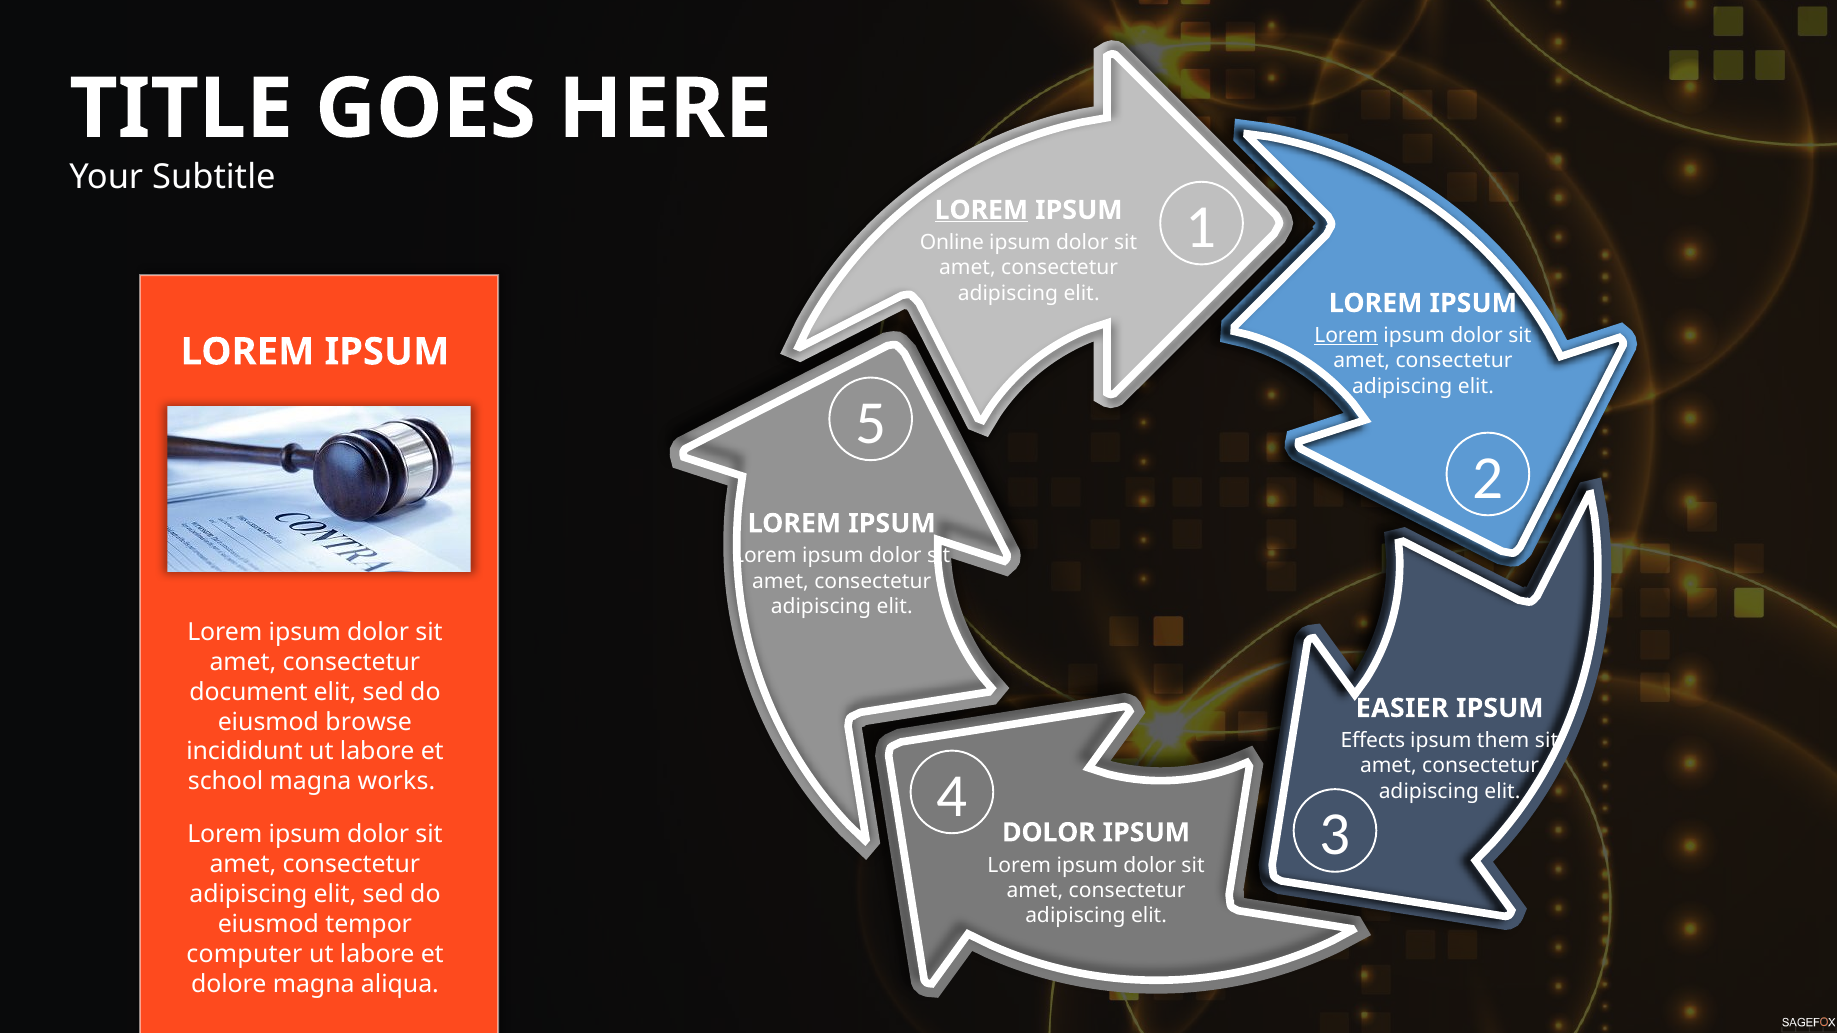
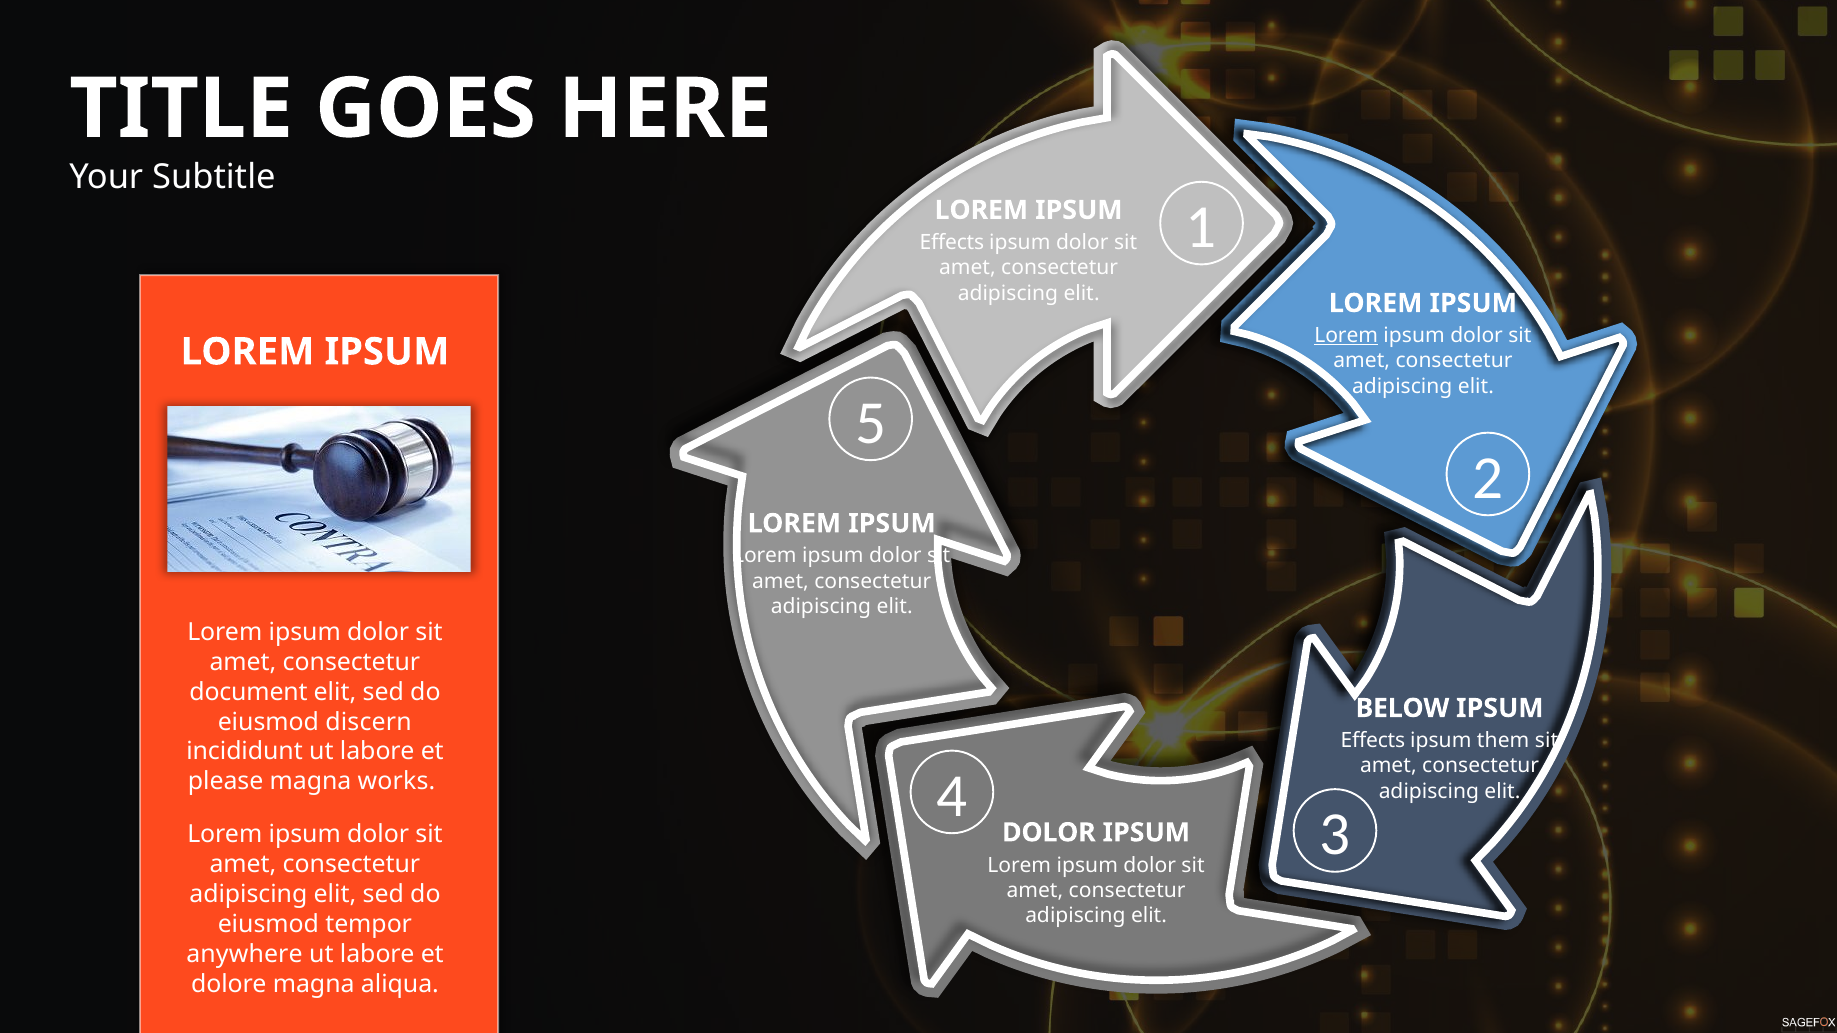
LOREM underline: present -> none (981, 210)
Online: Online -> Effects (952, 243)
EASIER: EASIER -> BELOW (1402, 708)
browse: browse -> discern (369, 722)
school: school -> please (226, 782)
computer: computer -> anywhere (245, 954)
